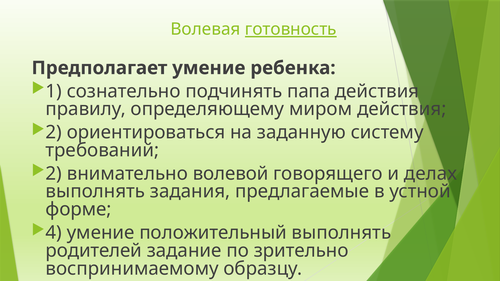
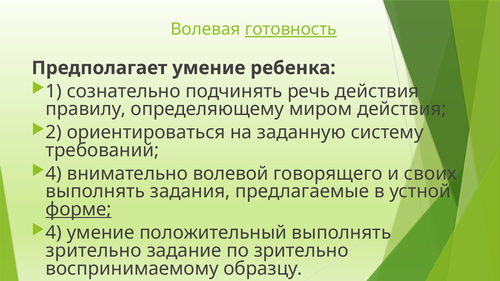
папа: папа -> речь (309, 91)
2: 2 -> 4 (54, 174)
делах: делах -> своих (430, 174)
форме underline: none -> present (79, 210)
родителей: родителей -> зрительно (94, 251)
